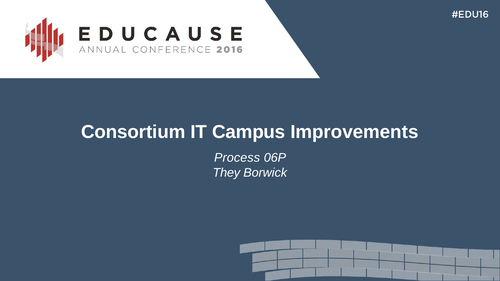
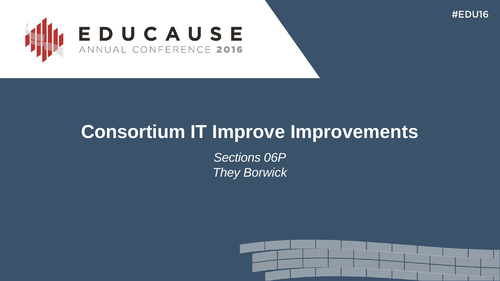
Campus: Campus -> Improve (249, 132)
Process: Process -> Sections (237, 158)
